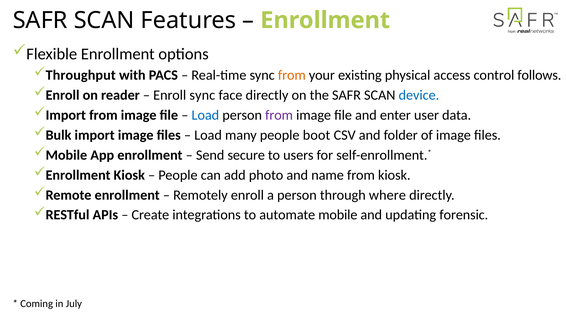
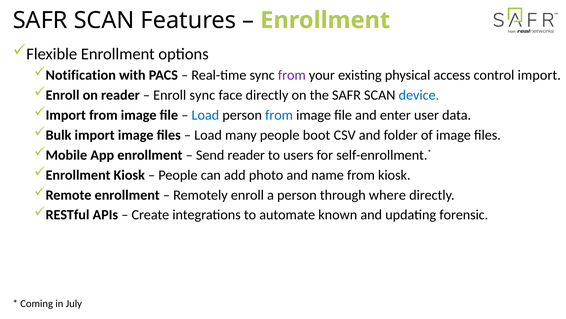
Throughput: Throughput -> Notification (81, 75)
from colour: orange -> purple (292, 75)
control follows: follows -> import (539, 75)
from colour: purple -> blue (279, 115)
Send secure: secure -> reader (246, 155)
automate mobile: mobile -> known (338, 215)
